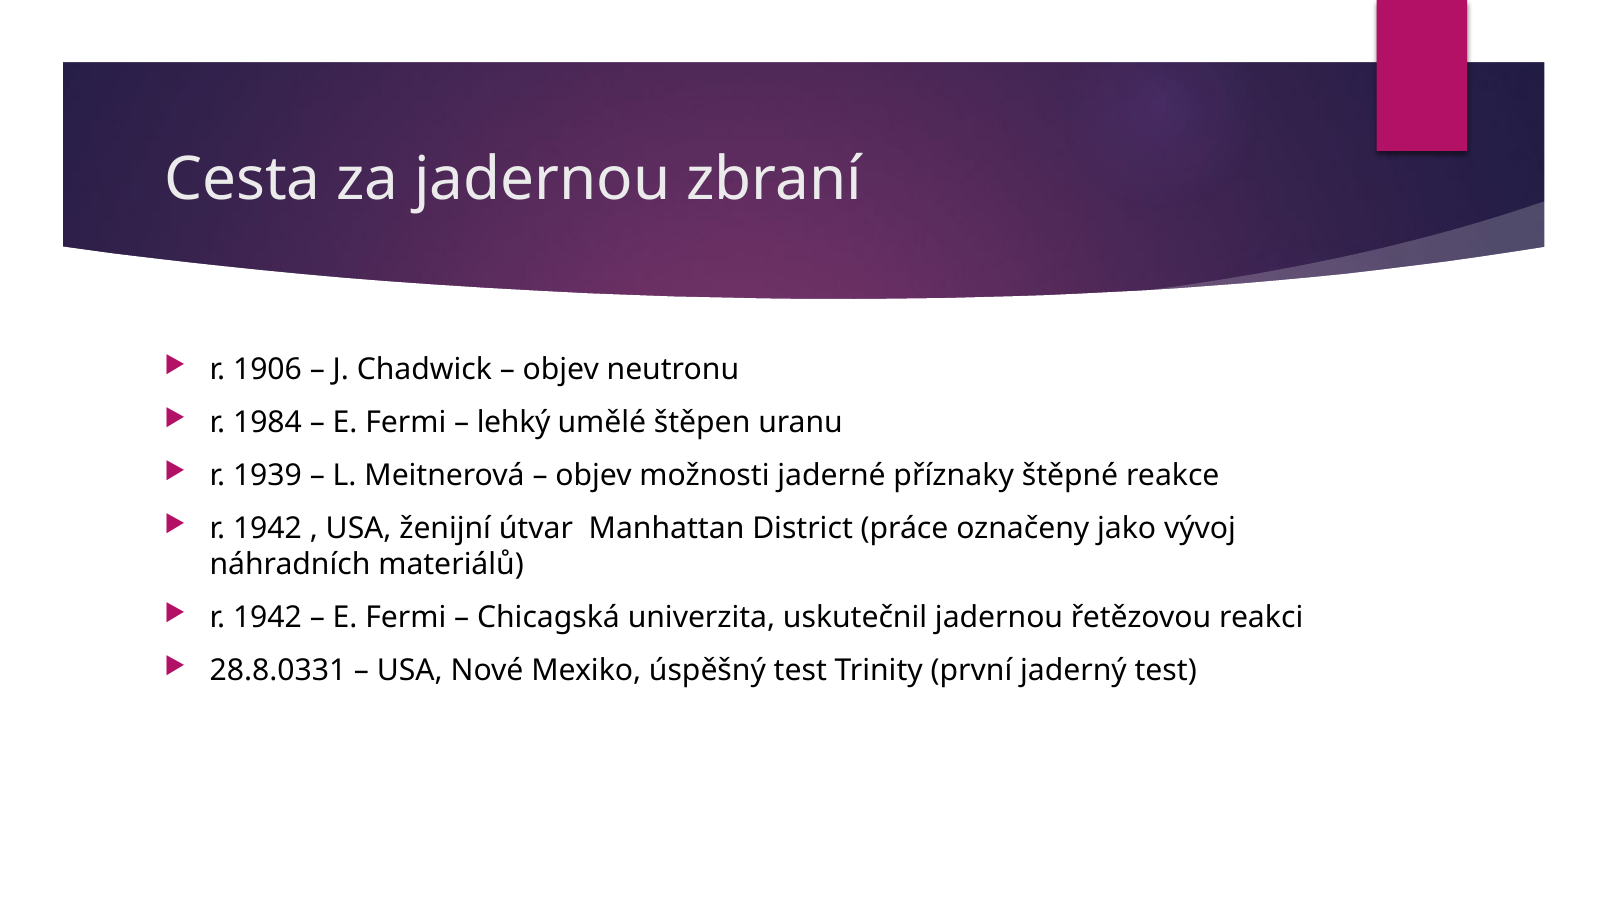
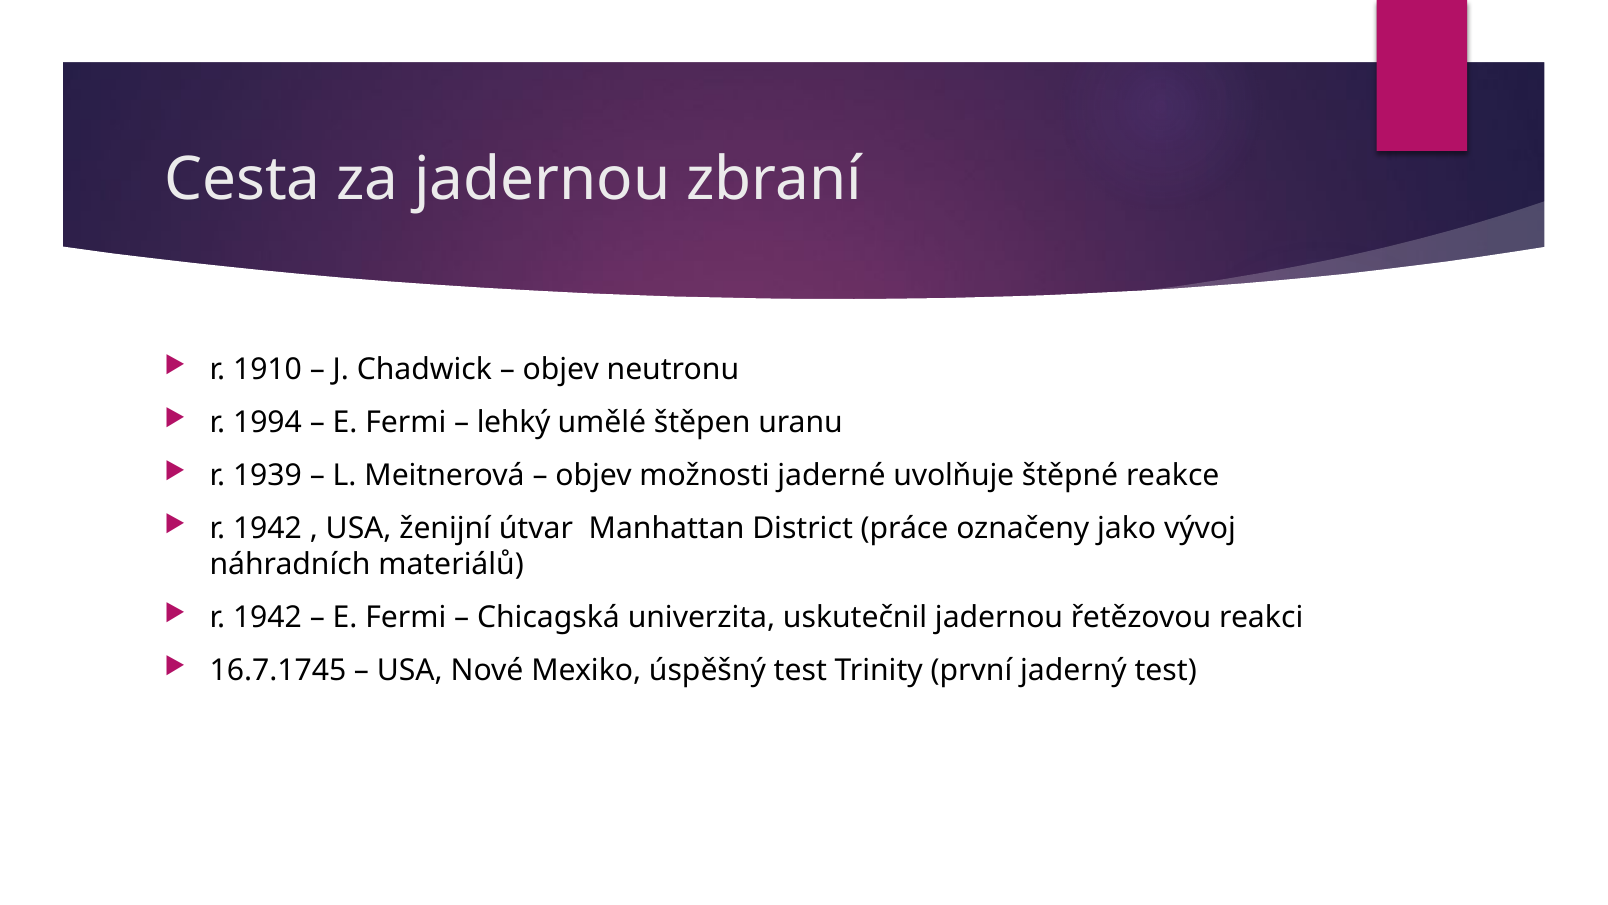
1906: 1906 -> 1910 (268, 370)
1984: 1984 -> 1994 (268, 423)
příznaky: příznaky -> uvolňuje (954, 475)
28.8.0331: 28.8.0331 -> 16.7.1745 (278, 670)
